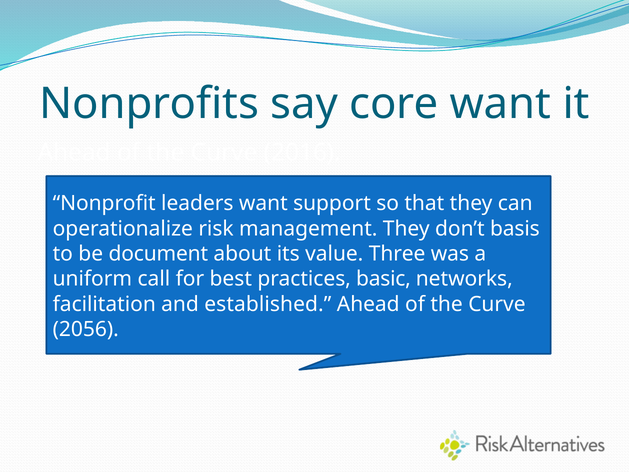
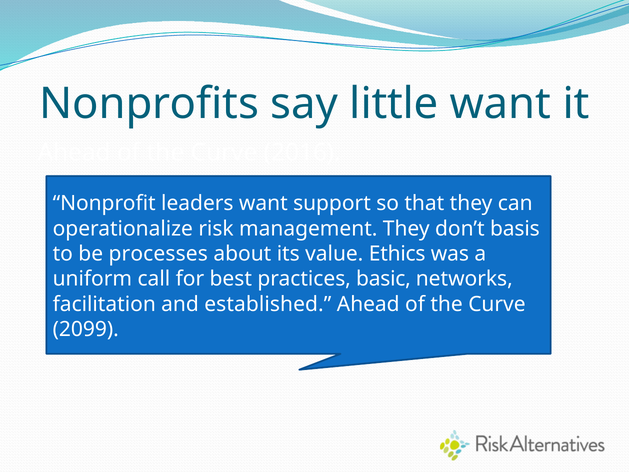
core: core -> little (394, 104)
document: document -> processes (158, 254)
Three: Three -> Ethics (397, 254)
2056: 2056 -> 2099 (86, 329)
